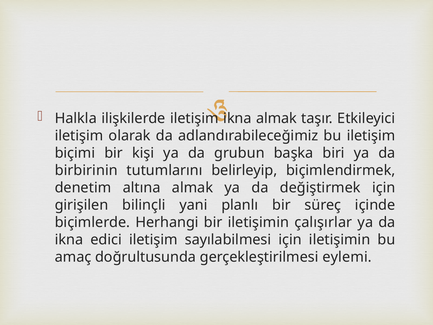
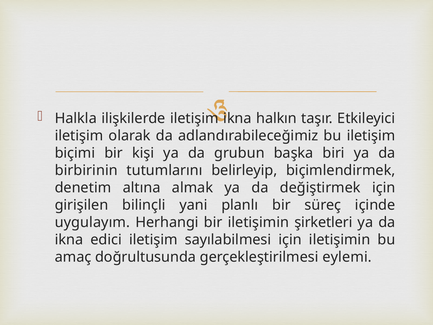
ikna almak: almak -> halkın (277, 118)
biçimlerde: biçimlerde -> uygulayım (92, 222)
çalışırlar: çalışırlar -> şirketleri (323, 222)
